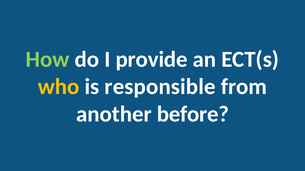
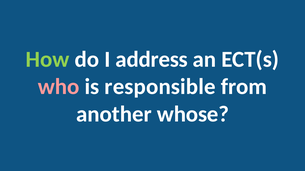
provide: provide -> address (152, 59)
who colour: yellow -> pink (59, 87)
before: before -> whose (193, 114)
